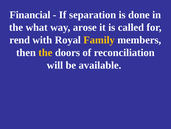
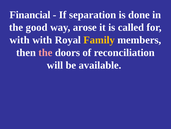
what: what -> good (37, 27)
rend: rend -> with (20, 40)
the colour: yellow -> pink (45, 52)
